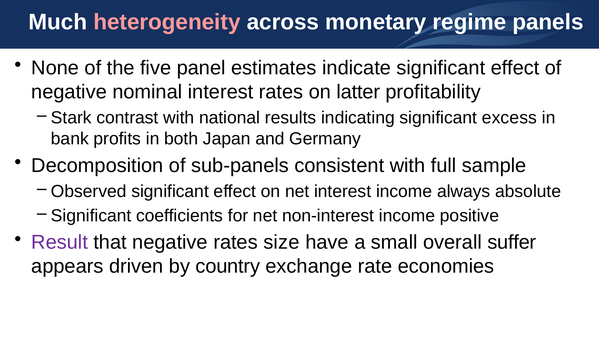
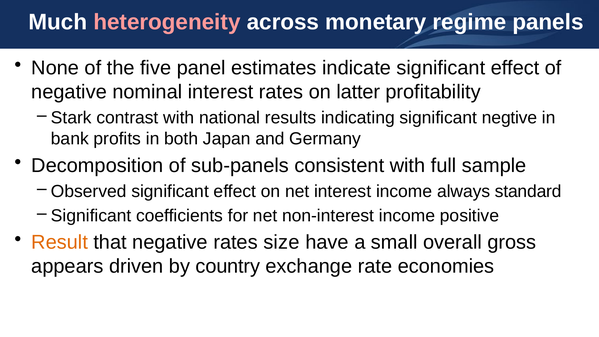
excess: excess -> negtive (510, 118)
absolute: absolute -> standard (528, 191)
Result colour: purple -> orange (60, 242)
suffer: suffer -> gross (512, 242)
